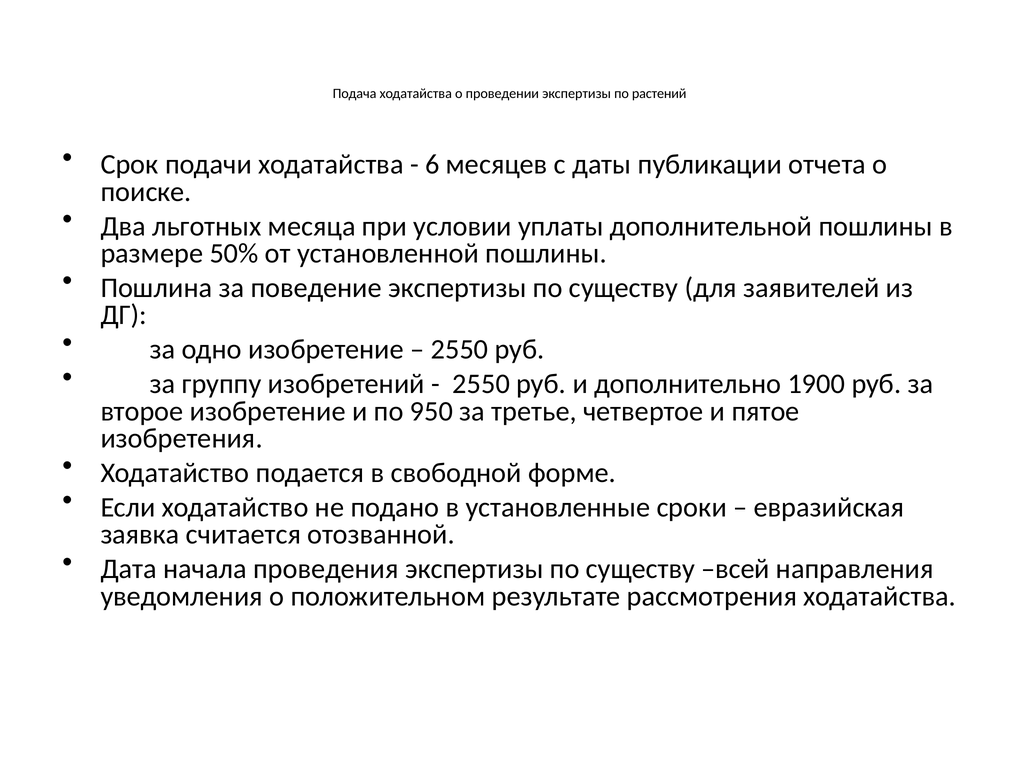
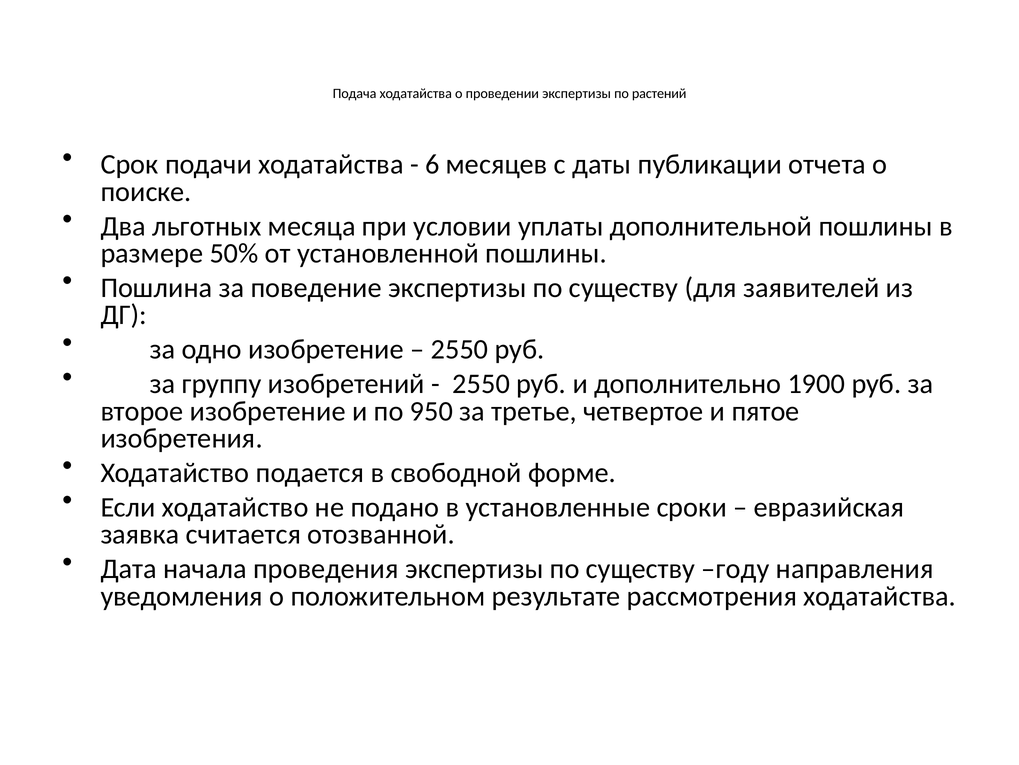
всей: всей -> году (735, 568)
